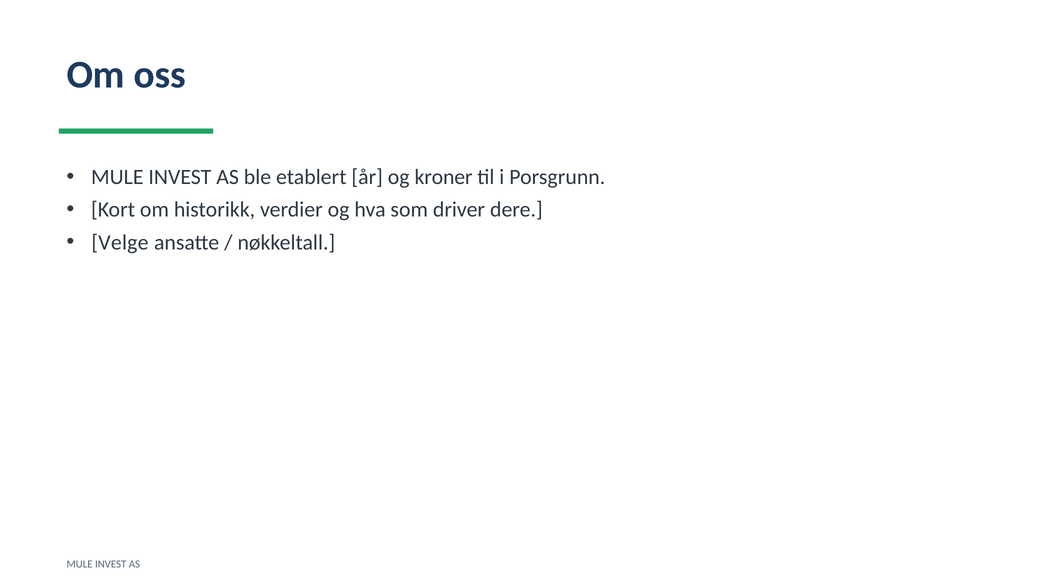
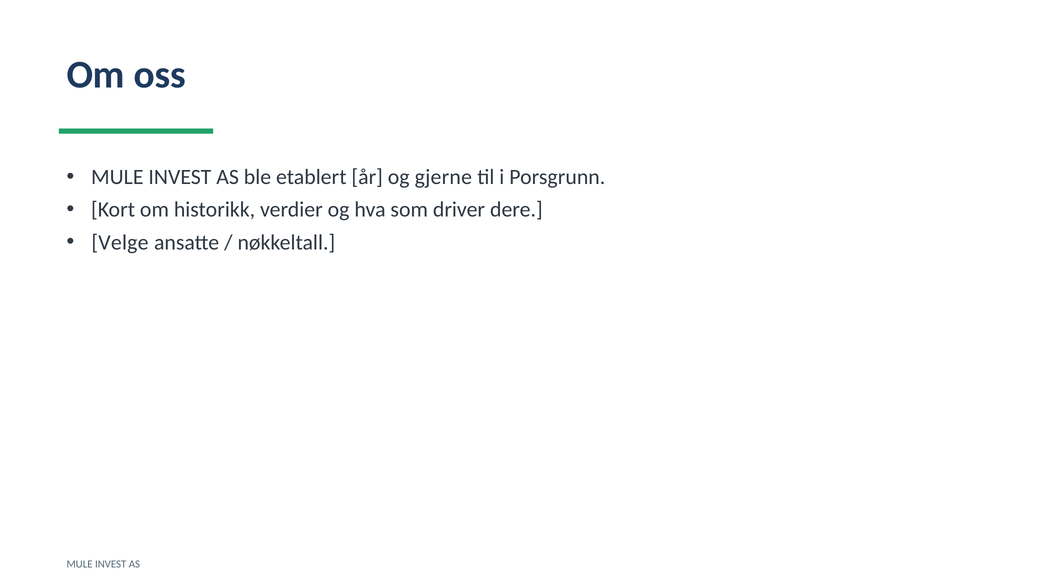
kroner: kroner -> gjerne (443, 177)
